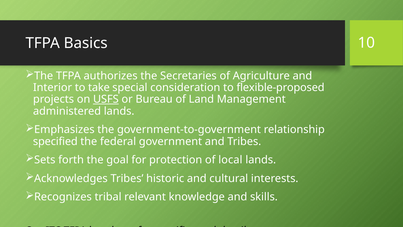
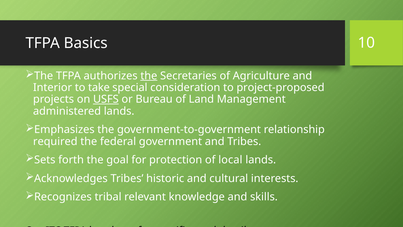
the underline: none -> present (149, 76)
flexible-proposed: flexible-proposed -> project-proposed (281, 87)
specified: specified -> required (55, 141)
